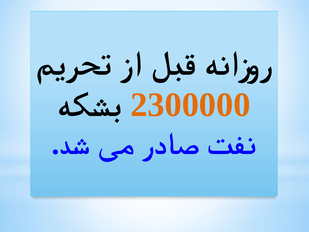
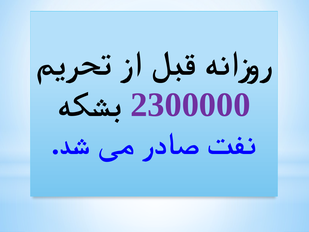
2300000 colour: orange -> purple (190, 105)
